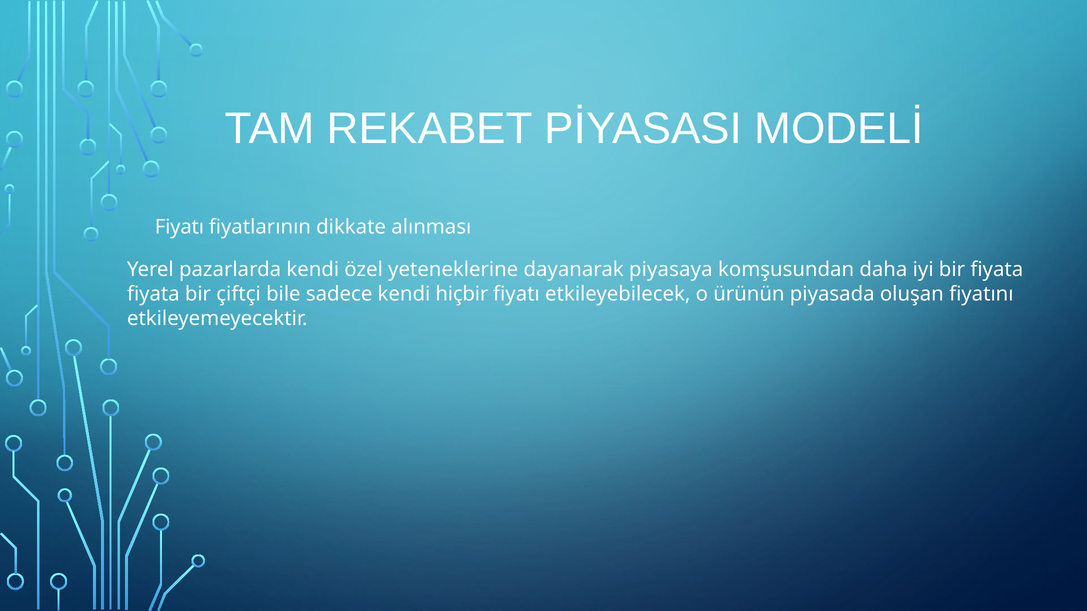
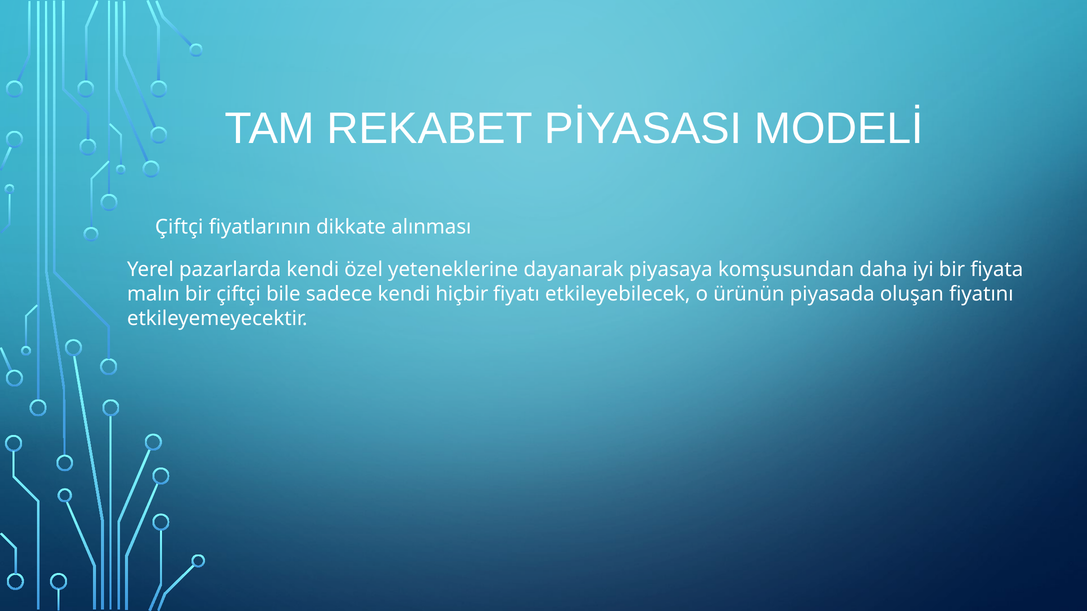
Fiyatı: Fiyatı -> Çiftçi (179, 227)
fiyata: fiyata -> malın (153, 294)
